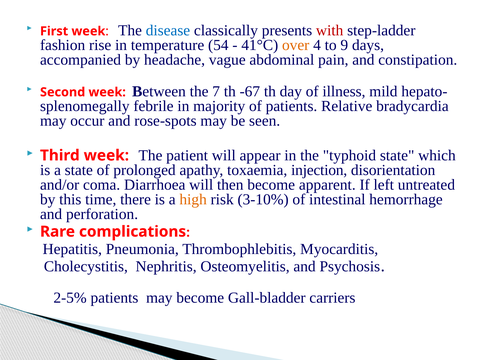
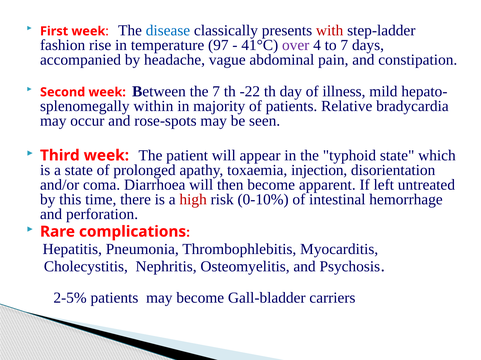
54: 54 -> 97 (218, 45)
over colour: orange -> purple (296, 45)
to 9: 9 -> 7 (344, 45)
-67: -67 -> -22 (250, 91)
febrile: febrile -> within (153, 106)
high colour: orange -> red (193, 200)
3-10%: 3-10% -> 0-10% (263, 200)
